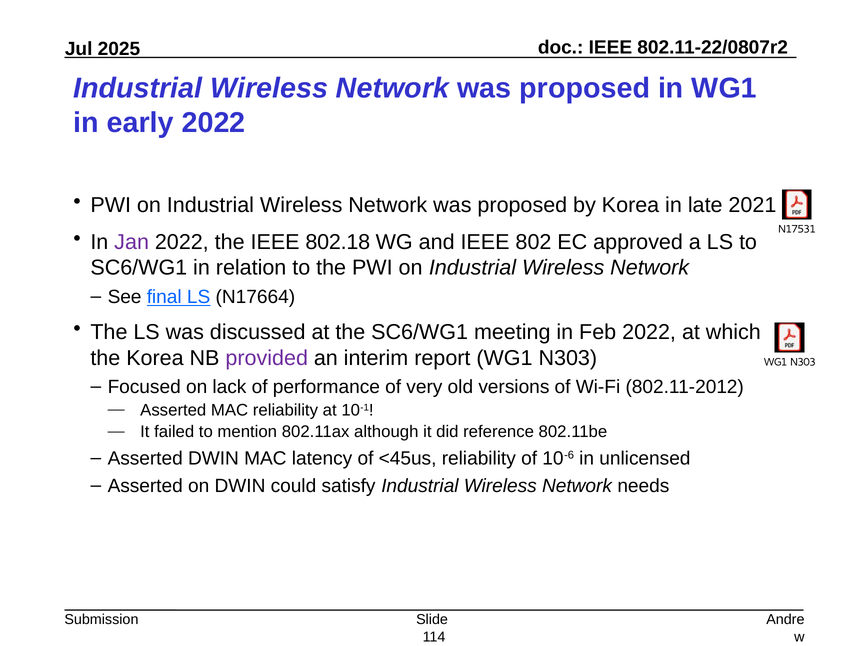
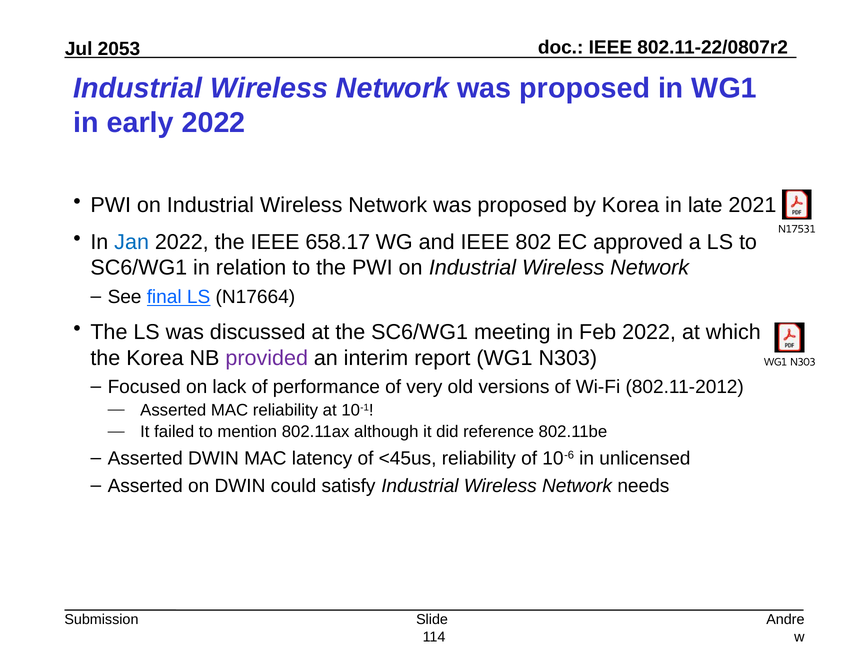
2025: 2025 -> 2053 (119, 49)
Jan colour: purple -> blue (132, 242)
802.18: 802.18 -> 658.17 (338, 242)
